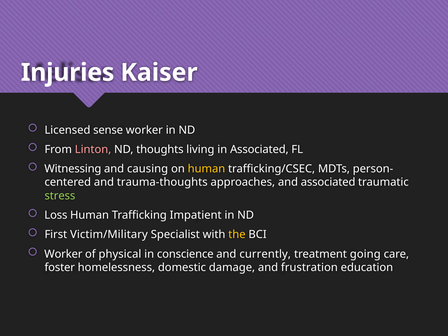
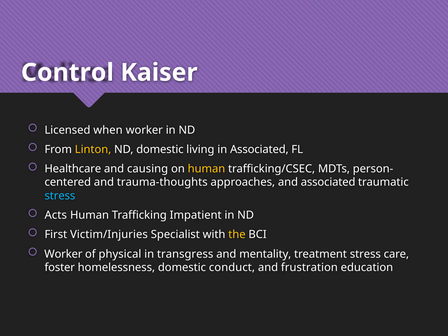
Injuries: Injuries -> Control (67, 73)
sense: sense -> when (108, 130)
Linton colour: pink -> yellow (93, 149)
ND thoughts: thoughts -> domestic (160, 149)
Witnessing: Witnessing -> Healthcare (73, 169)
stress colour: light green -> light blue (60, 196)
Loss: Loss -> Acts (56, 215)
Victim/Military: Victim/Military -> Victim/Injuries (109, 235)
conscience: conscience -> transgress (185, 254)
currently: currently -> mentality (265, 254)
treatment going: going -> stress (365, 254)
damage: damage -> conduct (232, 267)
